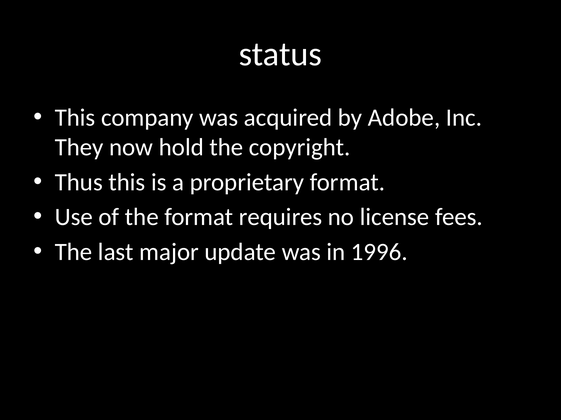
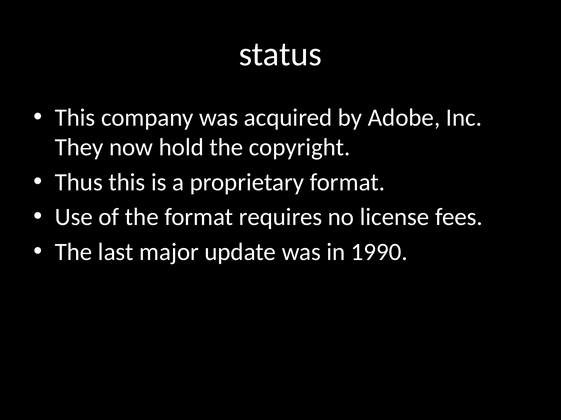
1996: 1996 -> 1990 (379, 252)
